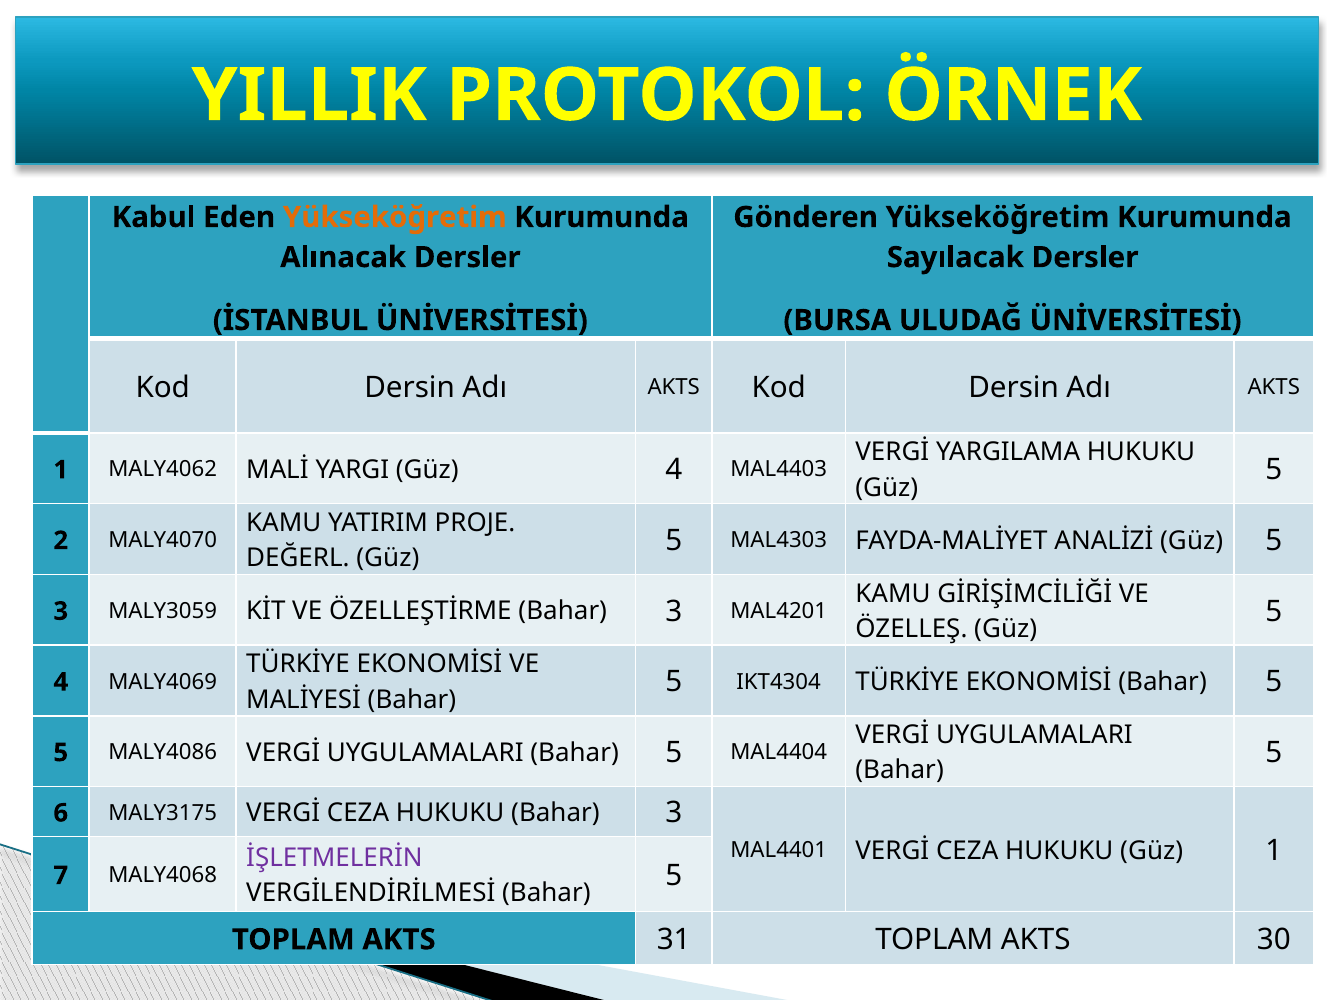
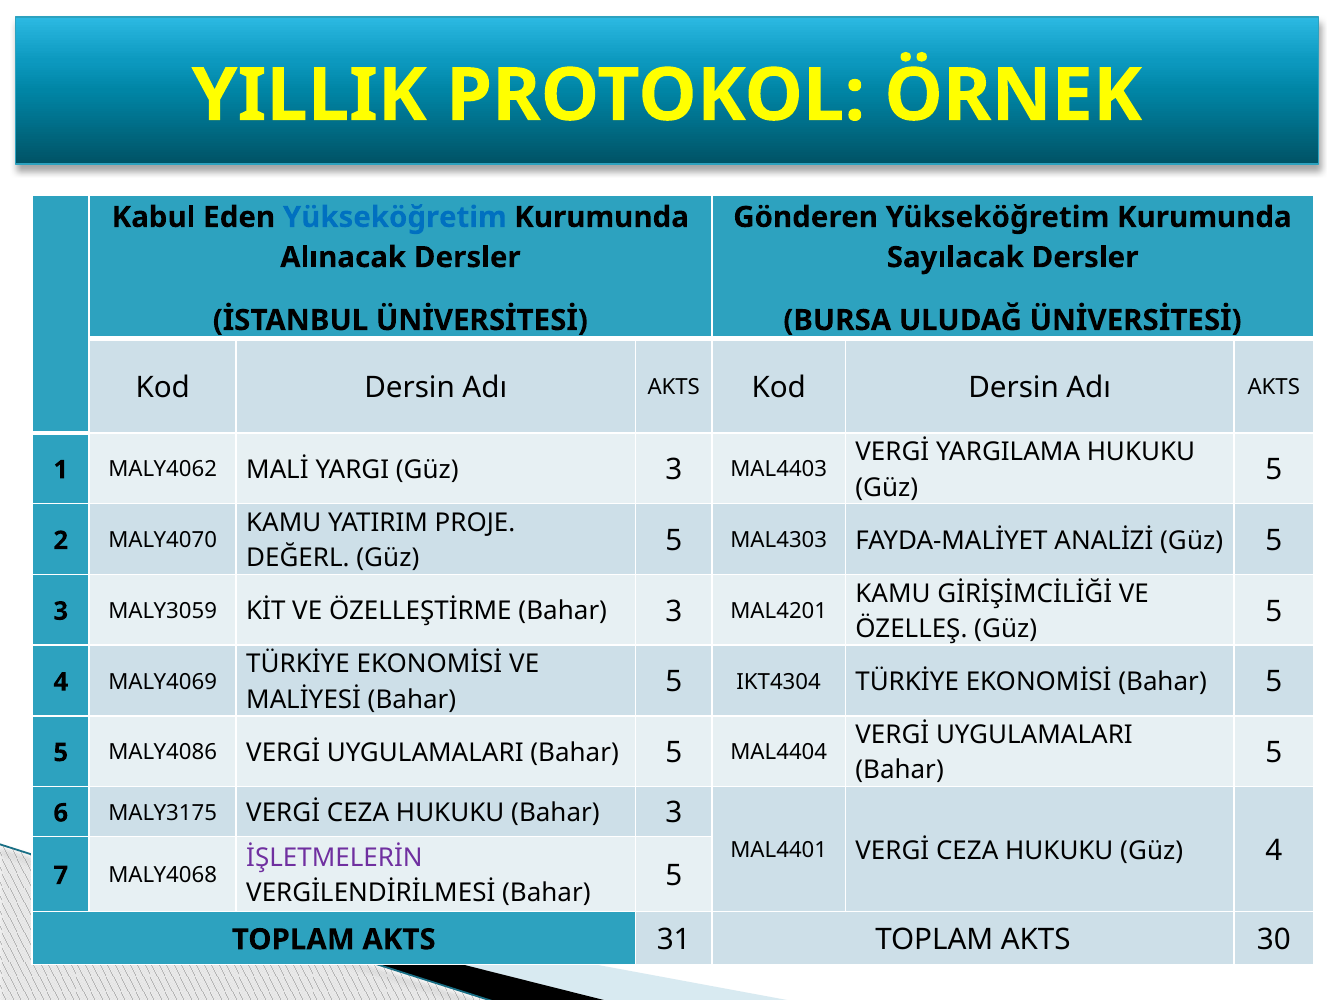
Yükseköğretim colour: orange -> blue (395, 217)
Güz 4: 4 -> 3 (674, 470)
Güz 1: 1 -> 4 (1274, 851)
